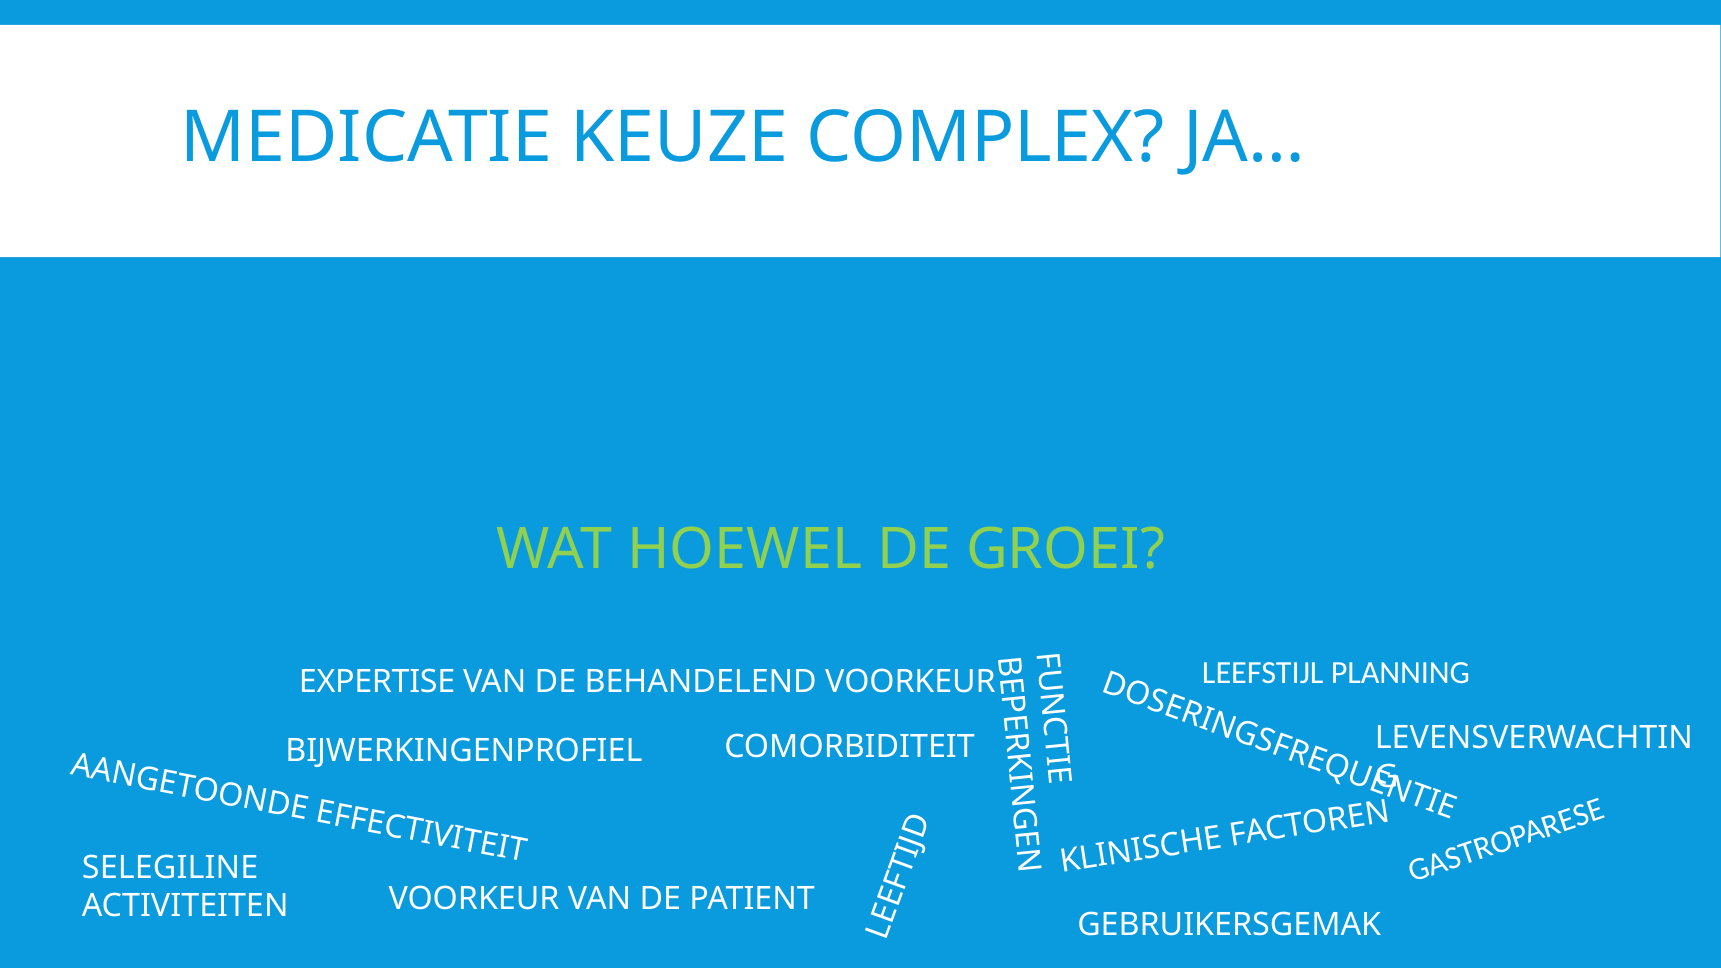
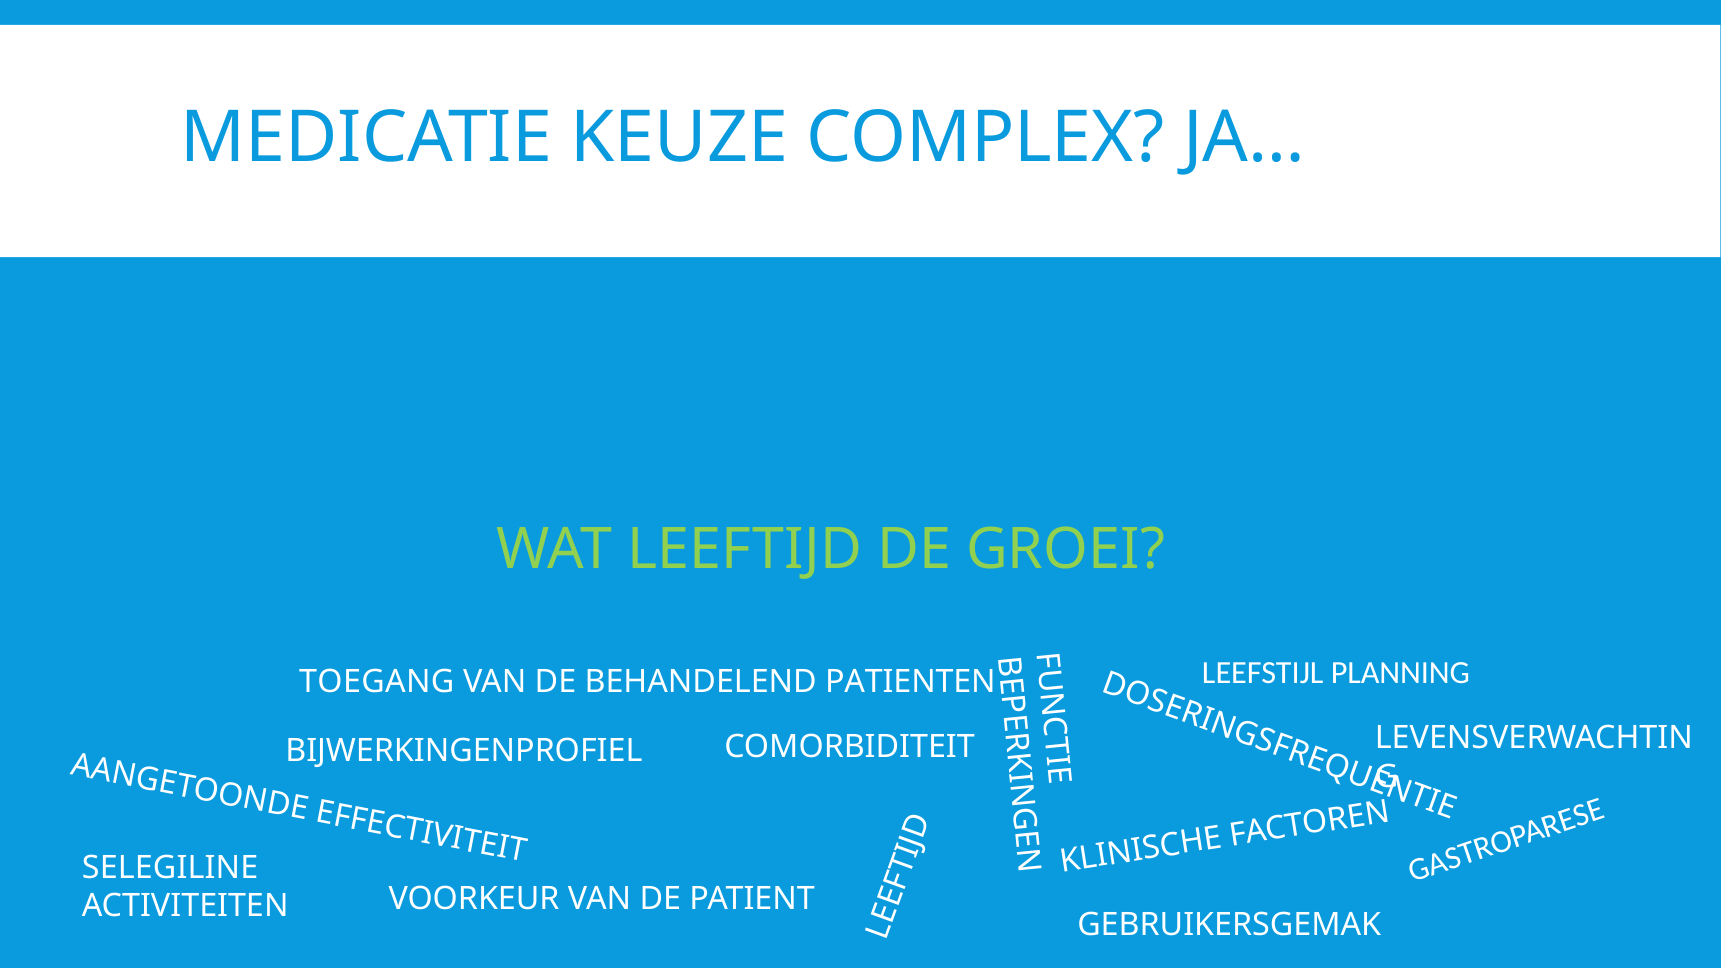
HOEWEL: HOEWEL -> LEEFTIJD (745, 549)
EXPERTISE: EXPERTISE -> TOEGANG (377, 682)
BEHANDELEND VOORKEUR: VOORKEUR -> PATIENTEN (910, 682)
